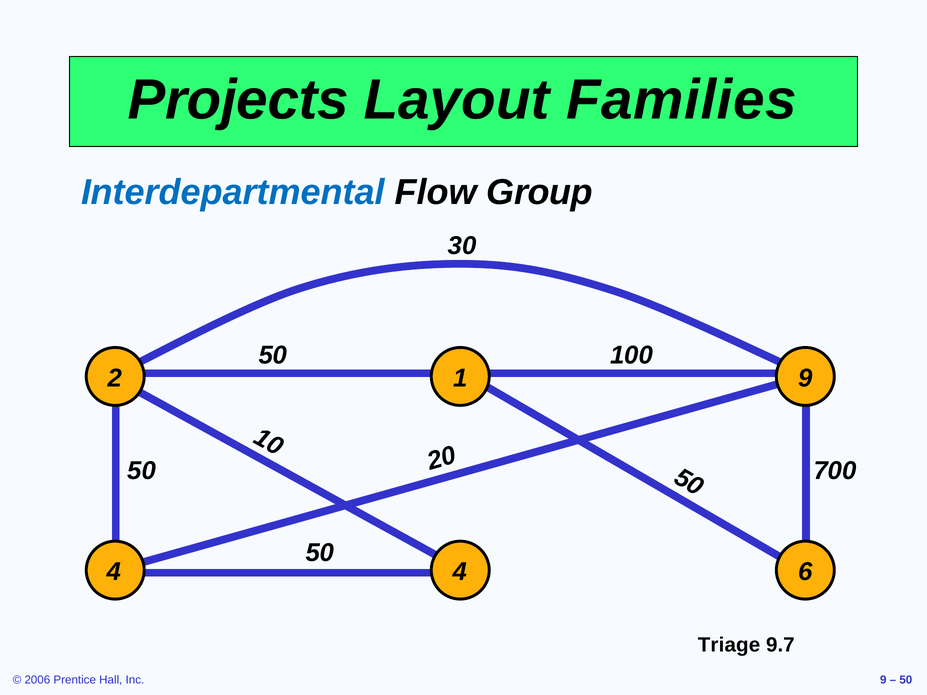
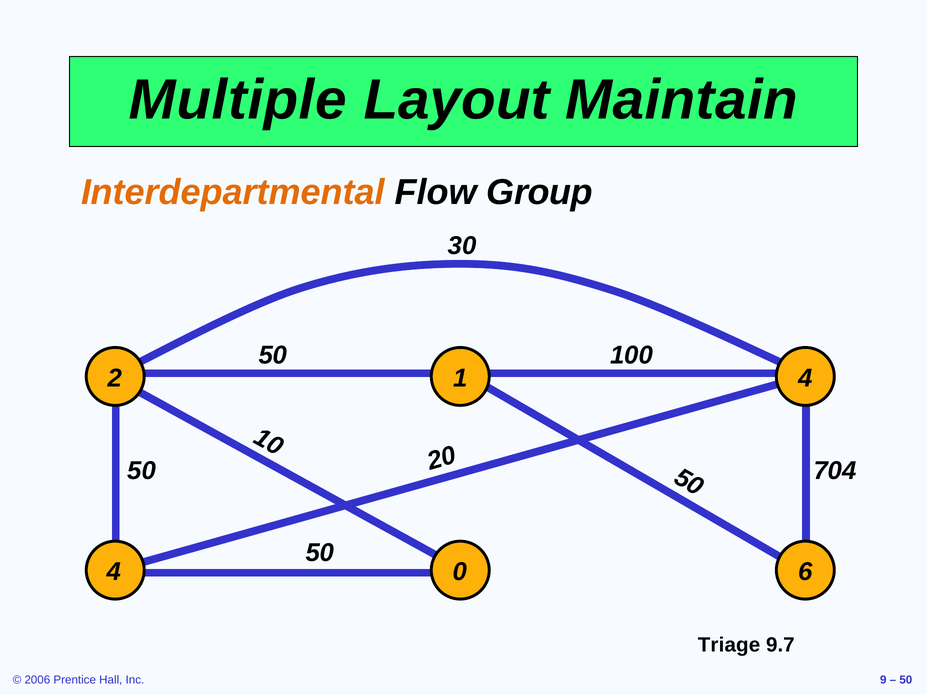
Projects: Projects -> Multiple (238, 100)
Families: Families -> Maintain (681, 100)
Interdepartmental colour: blue -> orange (233, 192)
1 9: 9 -> 4 (805, 378)
700: 700 -> 704 (835, 471)
4 4: 4 -> 0 (460, 572)
